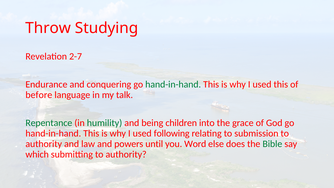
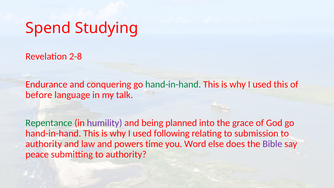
Throw: Throw -> Spend (48, 28)
2-7: 2-7 -> 2-8 (76, 56)
humility colour: green -> purple (105, 123)
children: children -> planned (181, 123)
until: until -> time (154, 144)
Bible colour: green -> purple (272, 144)
which: which -> peace (37, 154)
